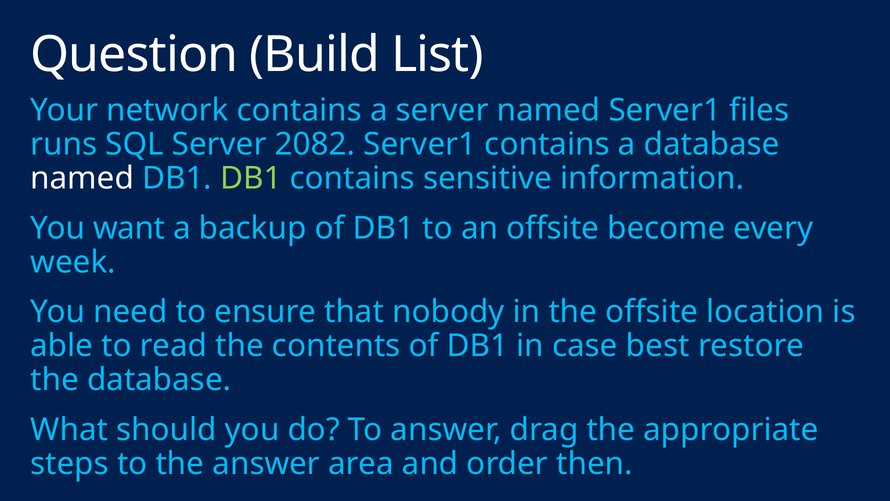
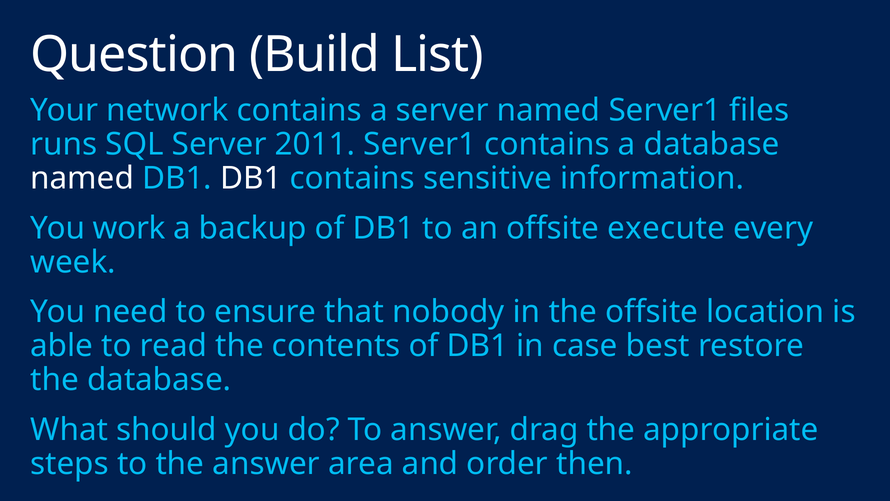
2082: 2082 -> 2011 (315, 144)
DB1 colour: light green -> white (251, 178)
want: want -> work (129, 228)
become: become -> execute (666, 228)
